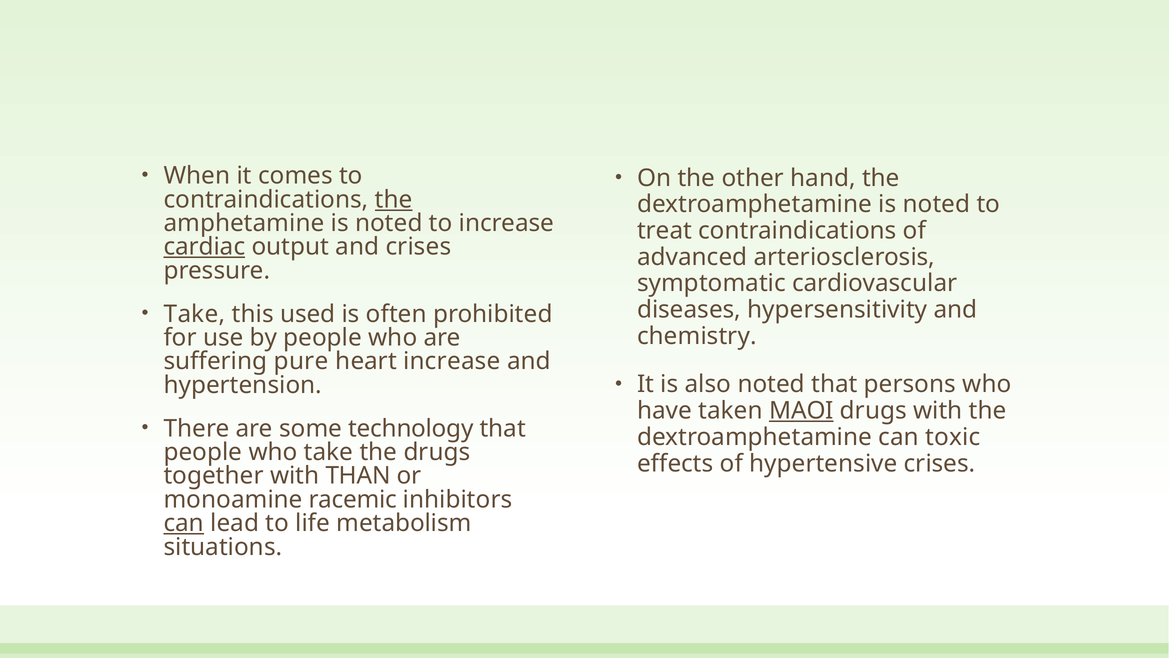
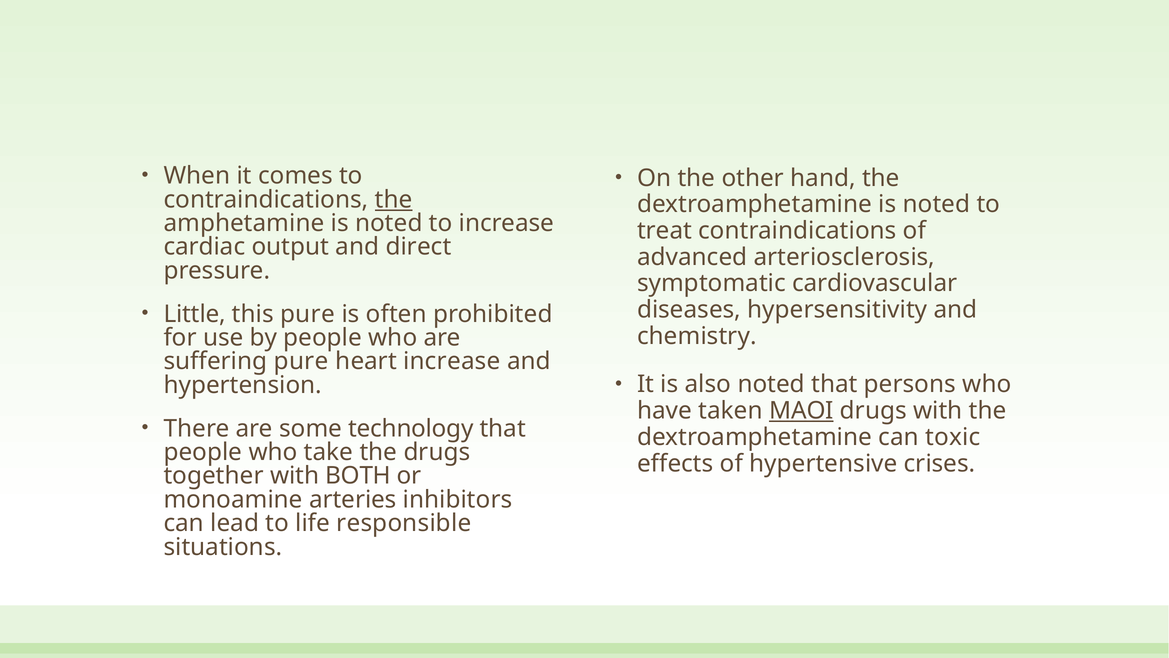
cardiac underline: present -> none (204, 247)
and crises: crises -> direct (418, 247)
Take: Take -> Little (195, 314)
this used: used -> pure (308, 314)
THAN: THAN -> BOTH (358, 476)
racemic: racemic -> arteries (353, 499)
can underline: present -> none (184, 523)
metabolism: metabolism -> responsible (404, 523)
